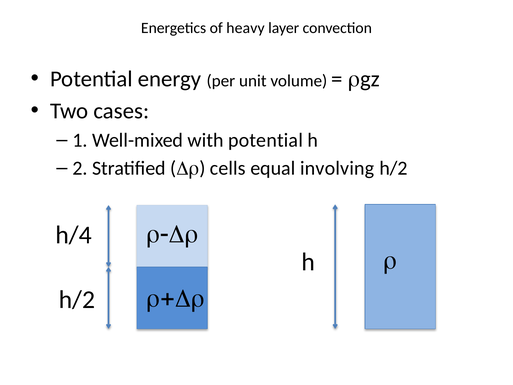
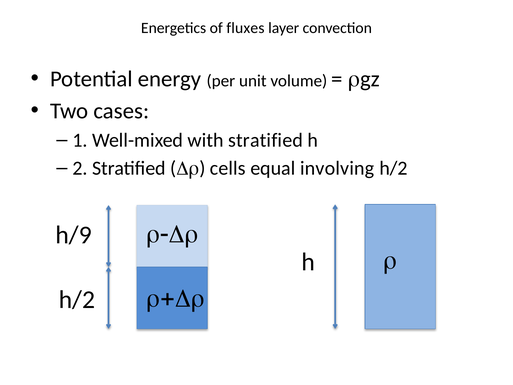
heavy: heavy -> fluxes (245, 28)
with potential: potential -> stratified (266, 140)
h/4: h/4 -> h/9 (74, 235)
